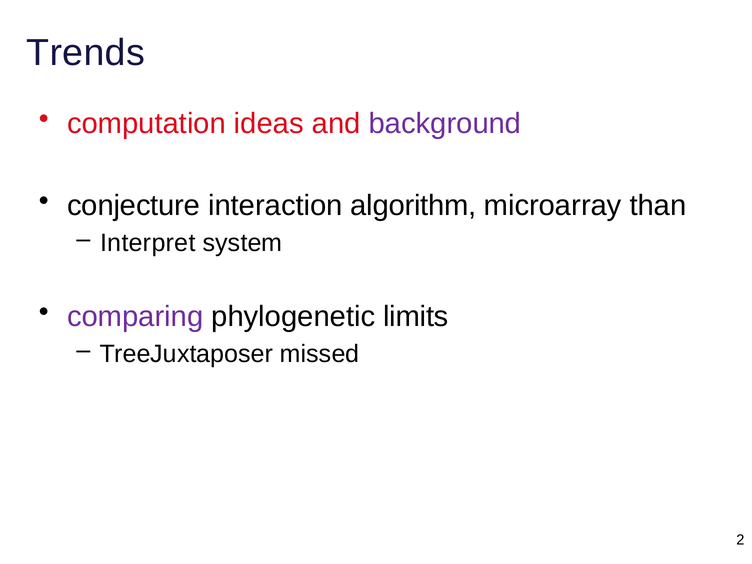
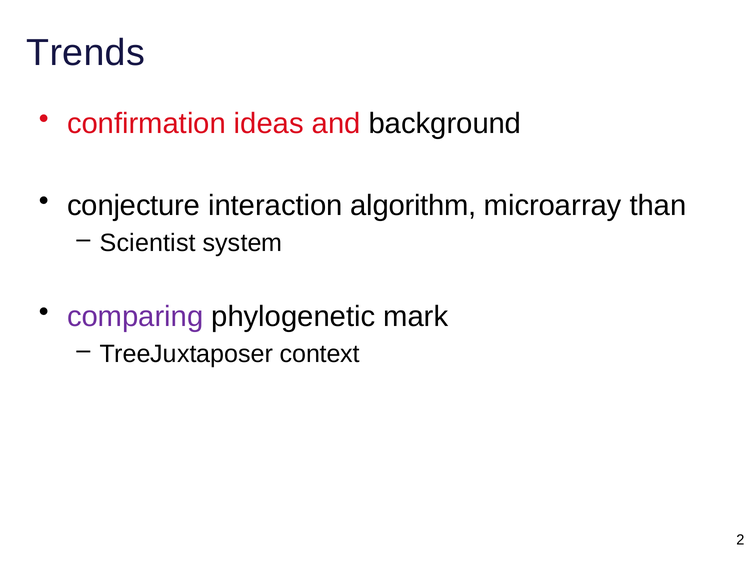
computation: computation -> confirmation (147, 124)
background colour: purple -> black (445, 124)
Interpret: Interpret -> Scientist (148, 243)
limits: limits -> mark (416, 317)
missed: missed -> context (320, 354)
